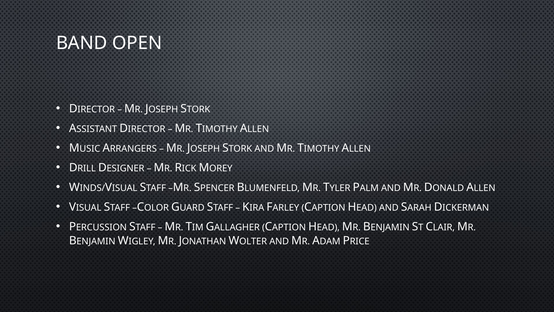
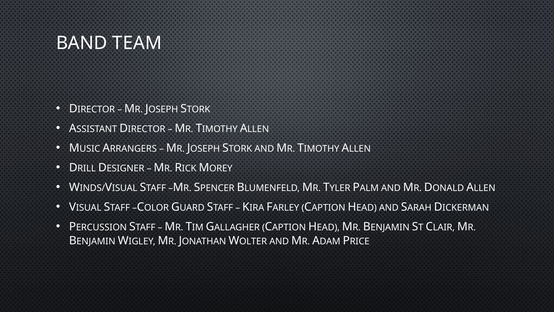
OPEN: OPEN -> TEAM (137, 43)
